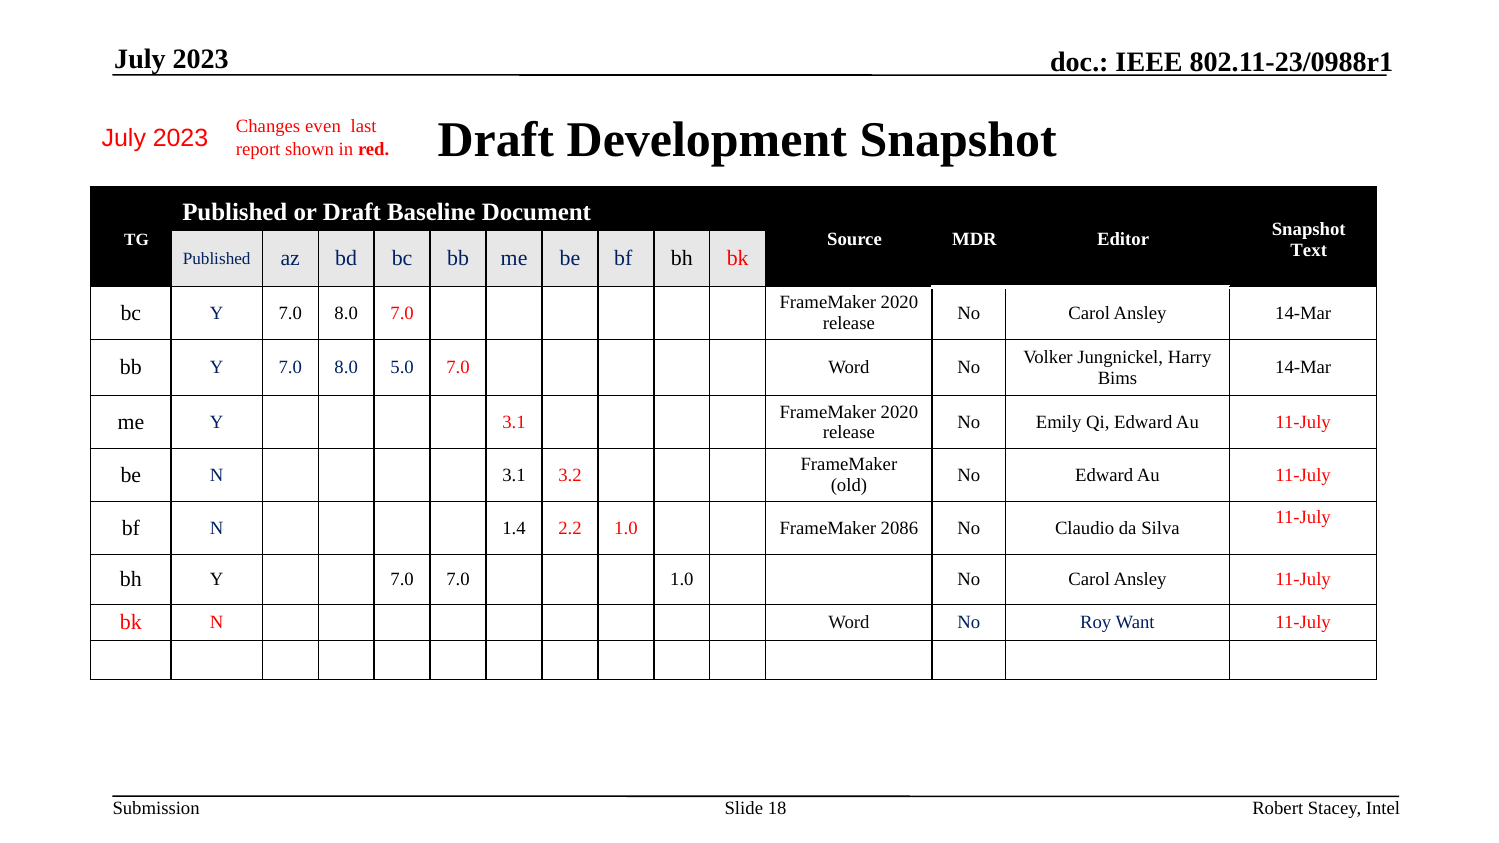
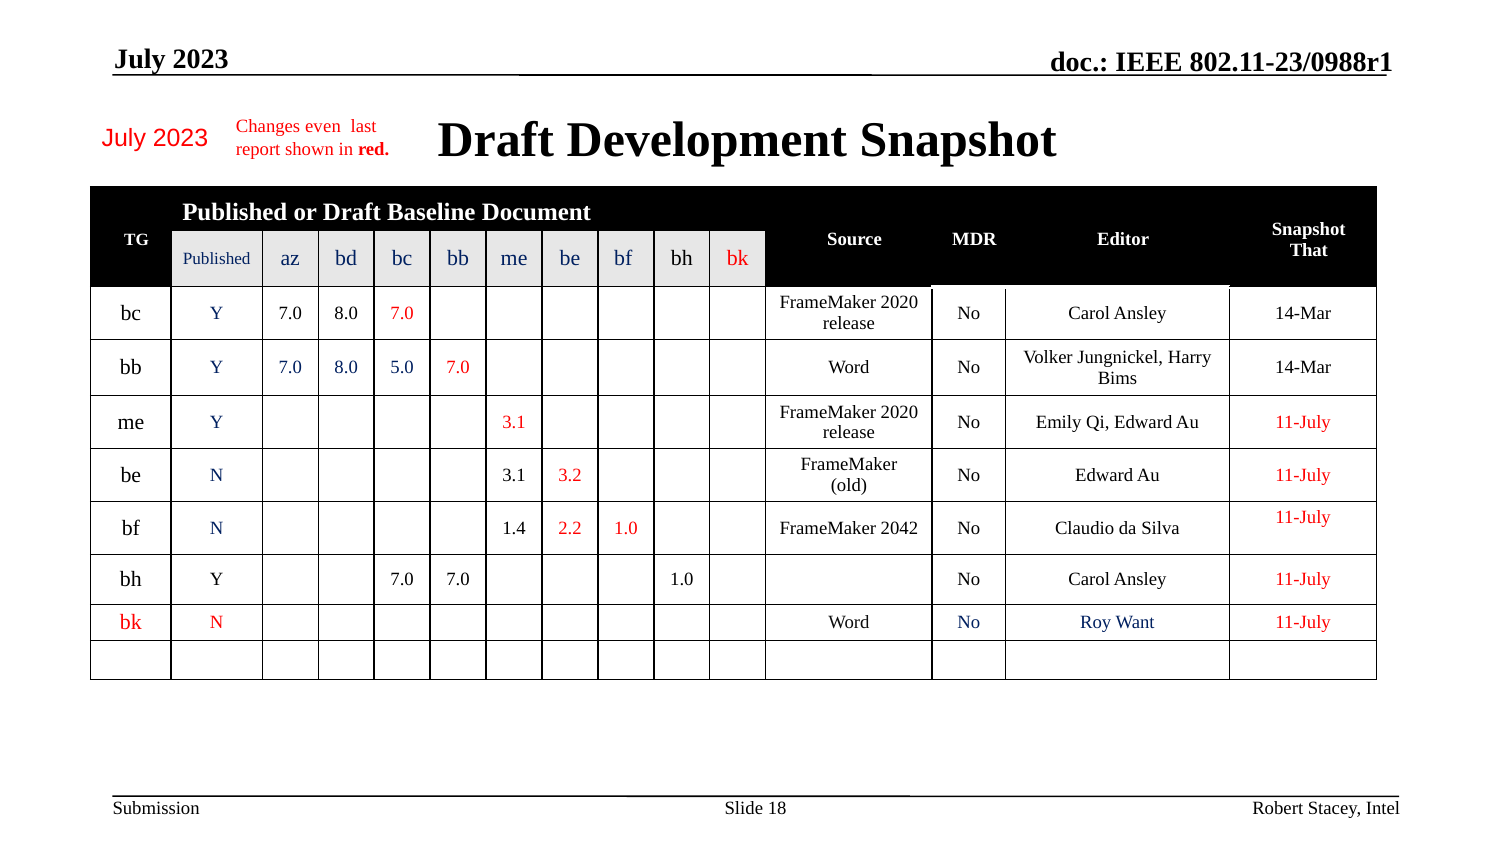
Text: Text -> That (1309, 250)
2086: 2086 -> 2042 (899, 528)
